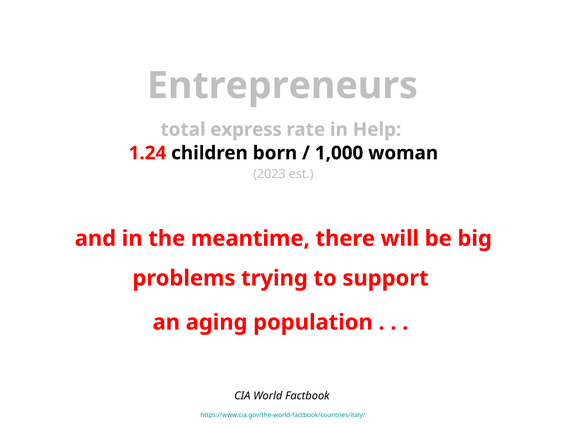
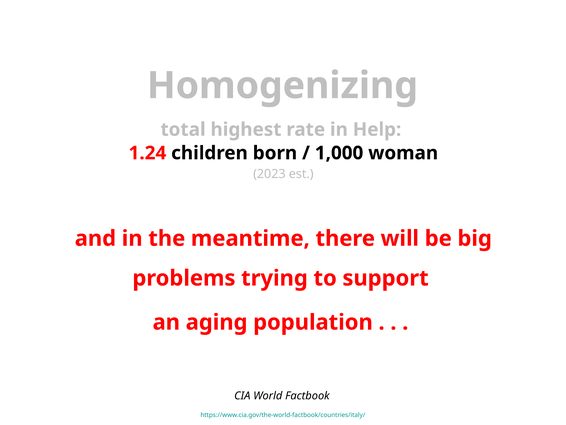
Entrepreneurs: Entrepreneurs -> Homogenizing (282, 86)
express: express -> highest (246, 129)
